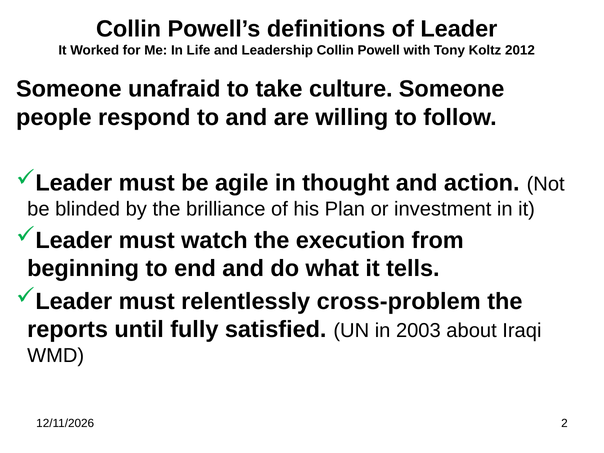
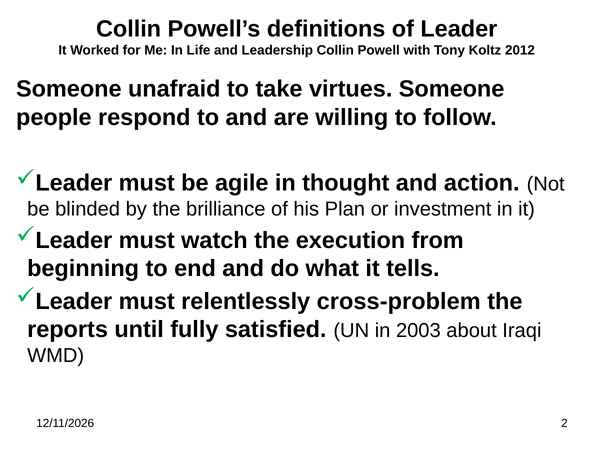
culture: culture -> virtues (351, 89)
